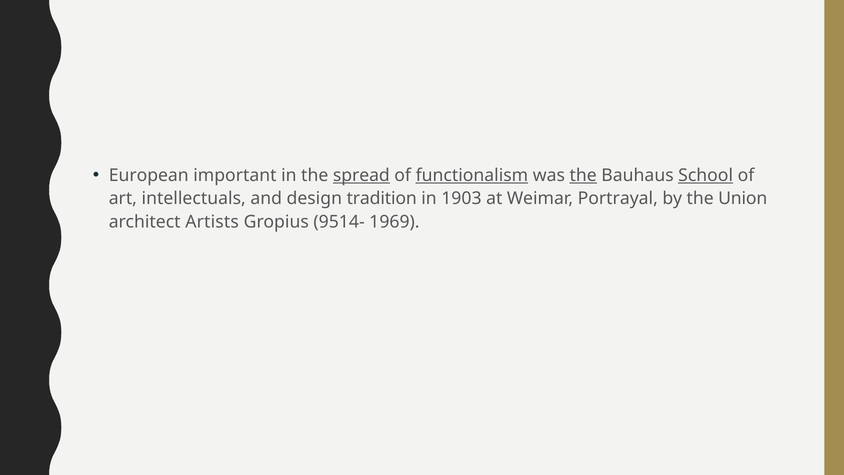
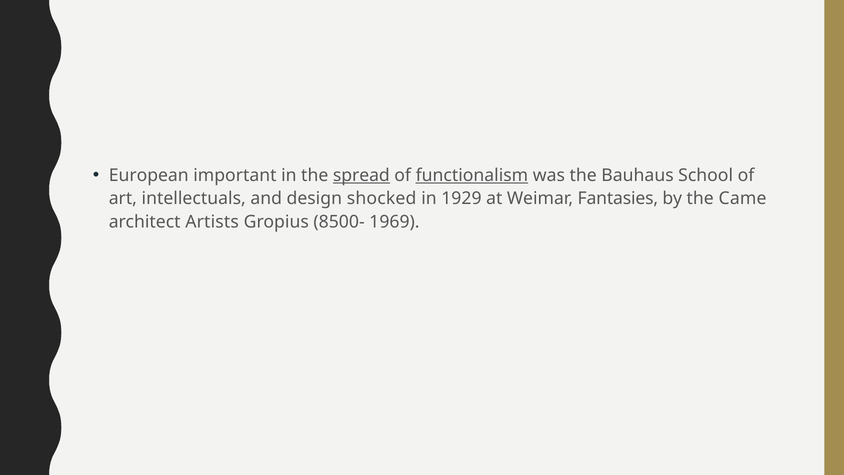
the underline: present -> none (583, 175)
School underline: present -> none (706, 175)
tradition: tradition -> shocked (382, 198)
1903: 1903 -> 1929 (461, 198)
Portrayal: Portrayal -> Fantasies (618, 198)
Union: Union -> Came (743, 198)
9514-: 9514- -> 8500- (339, 222)
